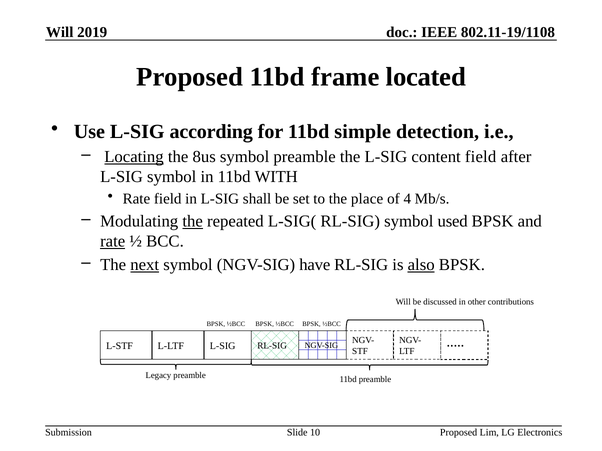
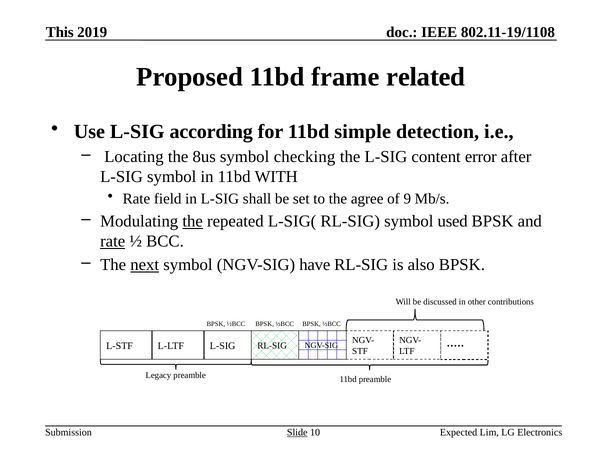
Will: Will -> This (60, 32)
located: located -> related (426, 77)
Locating underline: present -> none (134, 157)
symbol preamble: preamble -> checking (305, 157)
content field: field -> error (481, 157)
place: place -> agree (367, 199)
4: 4 -> 9 (407, 199)
also underline: present -> none (421, 265)
Slide underline: none -> present (297, 433)
Proposed: Proposed -> Expected (459, 433)
